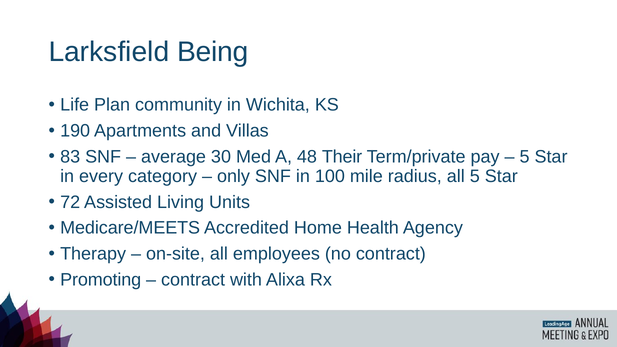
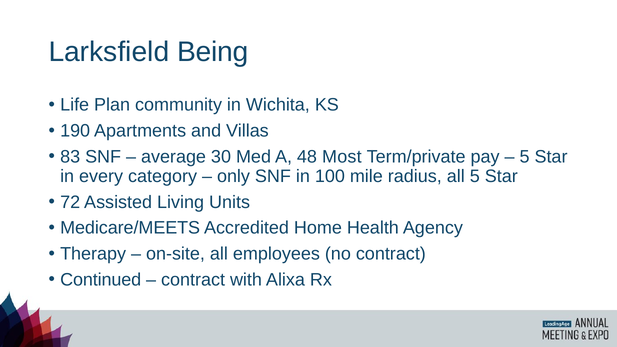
Their: Their -> Most (342, 157)
Promoting: Promoting -> Continued (101, 280)
